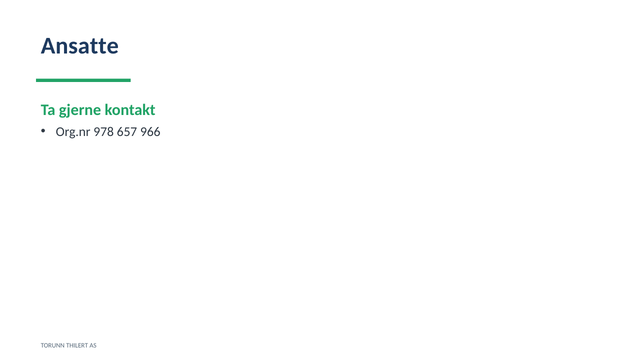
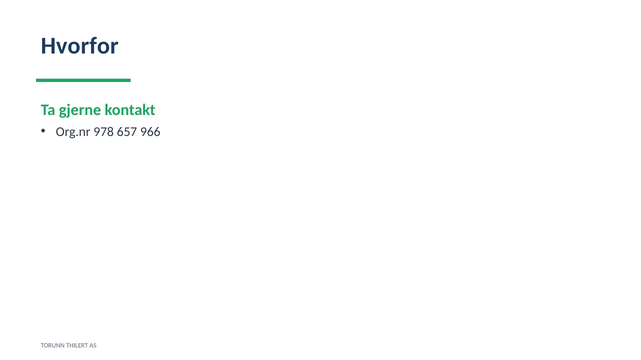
Ansatte: Ansatte -> Hvorfor (80, 46)
